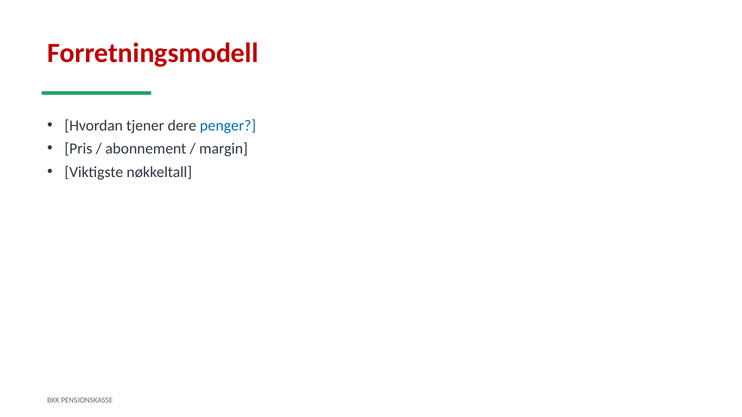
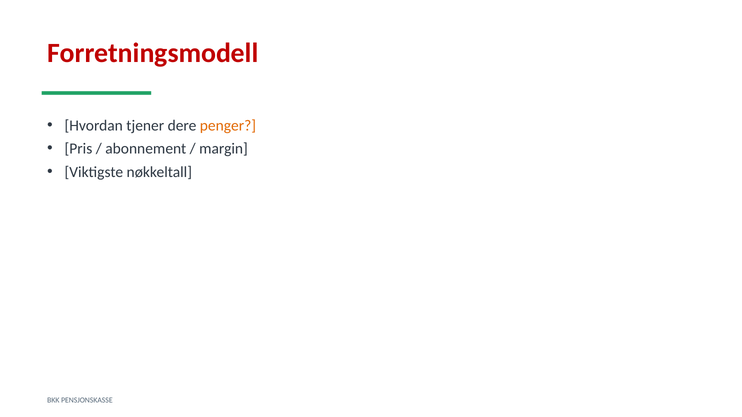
penger colour: blue -> orange (228, 126)
